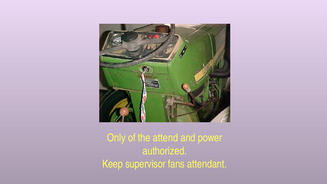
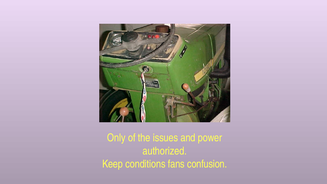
attend: attend -> issues (165, 138)
supervisor: supervisor -> conditions (145, 164)
attendant: attendant -> confusion (207, 164)
